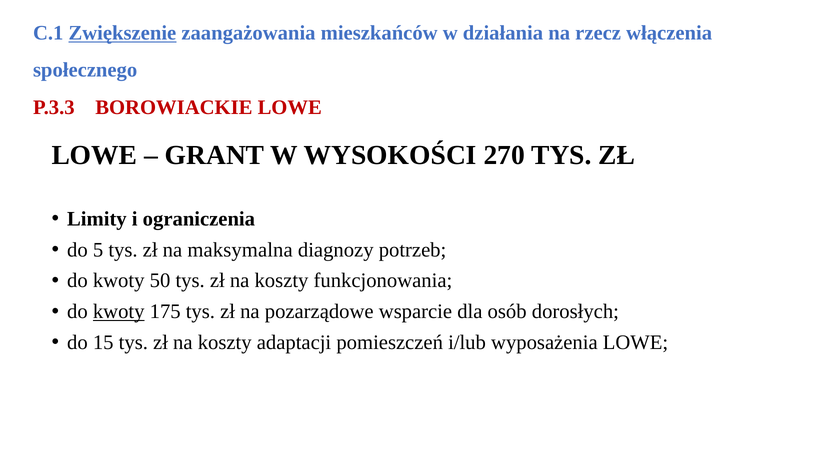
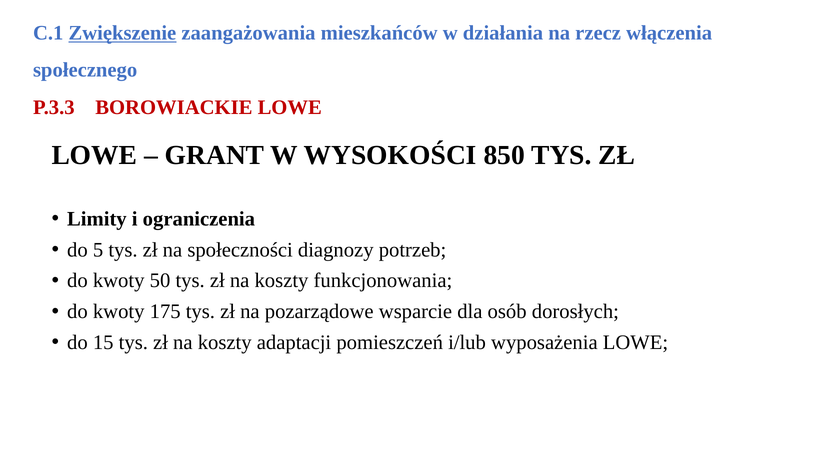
270: 270 -> 850 (504, 155)
maksymalna: maksymalna -> społeczności (240, 250)
kwoty underline: present -> none (119, 312)
